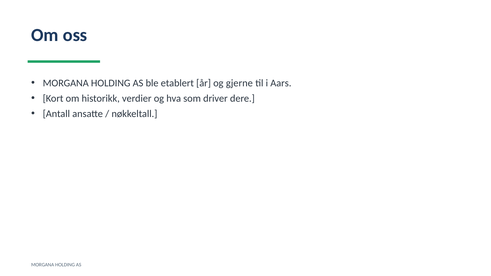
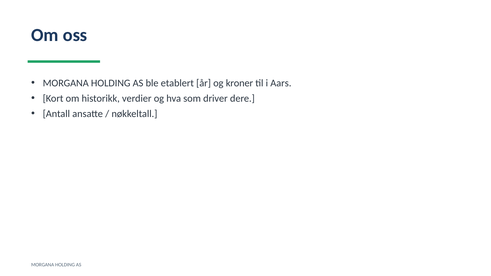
gjerne: gjerne -> kroner (239, 83)
